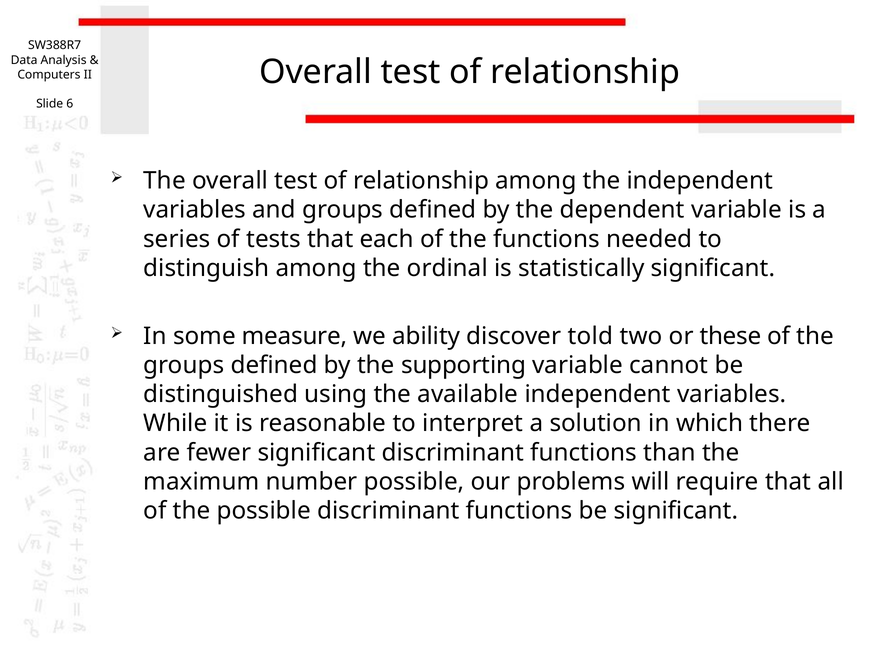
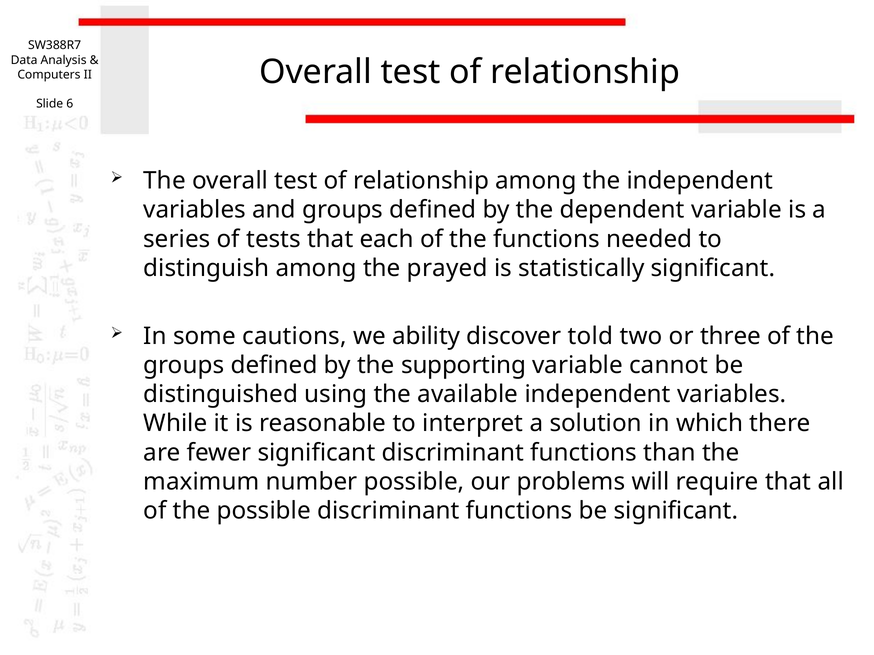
ordinal: ordinal -> prayed (447, 268)
measure: measure -> cautions (294, 336)
these: these -> three (730, 336)
